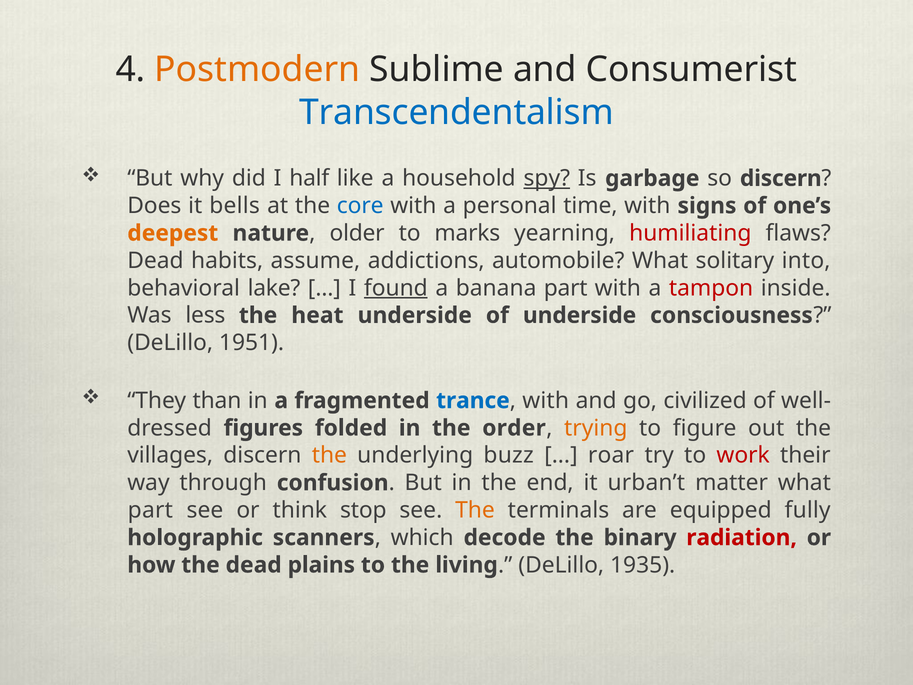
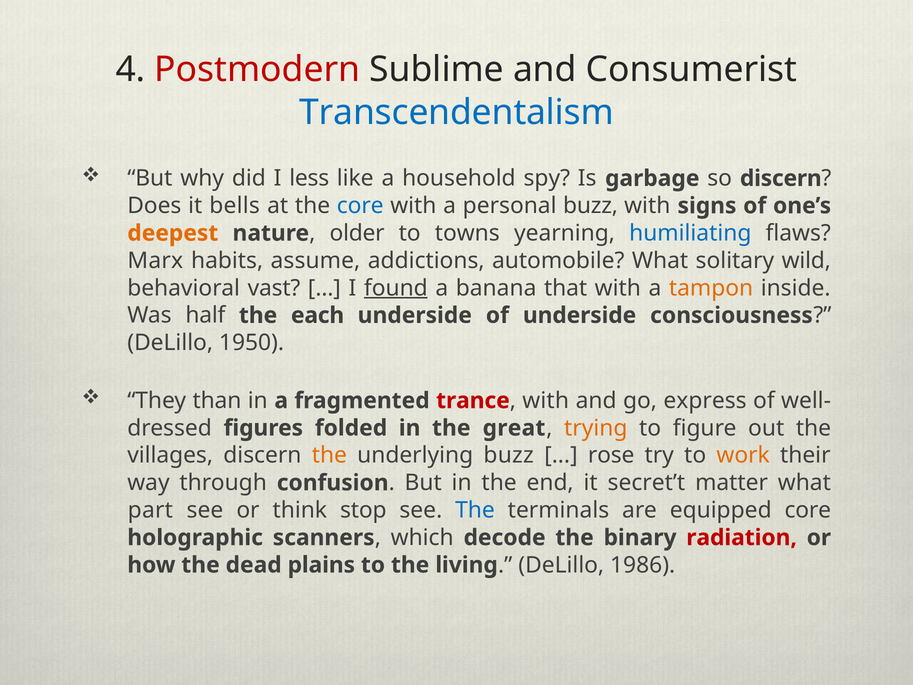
Postmodern colour: orange -> red (257, 70)
half: half -> less (309, 178)
spy underline: present -> none (547, 178)
personal time: time -> buzz (590, 206)
marks: marks -> towns (467, 233)
humiliating colour: red -> blue (690, 233)
Dead: Dead -> Marx (155, 260)
into: into -> wild (806, 260)
lake: lake -> vast (274, 288)
banana part: part -> that (566, 288)
tampon colour: red -> orange (711, 288)
less: less -> half (205, 315)
heat: heat -> each (318, 315)
1951: 1951 -> 1950 (252, 343)
trance colour: blue -> red (473, 400)
civilized: civilized -> express (705, 400)
order: order -> great (514, 428)
roar: roar -> rose (611, 455)
work colour: red -> orange (743, 455)
urban’t: urban’t -> secret’t (646, 483)
The colour: orange -> blue (475, 510)
equipped fully: fully -> core (808, 510)
1935: 1935 -> 1986 (643, 565)
